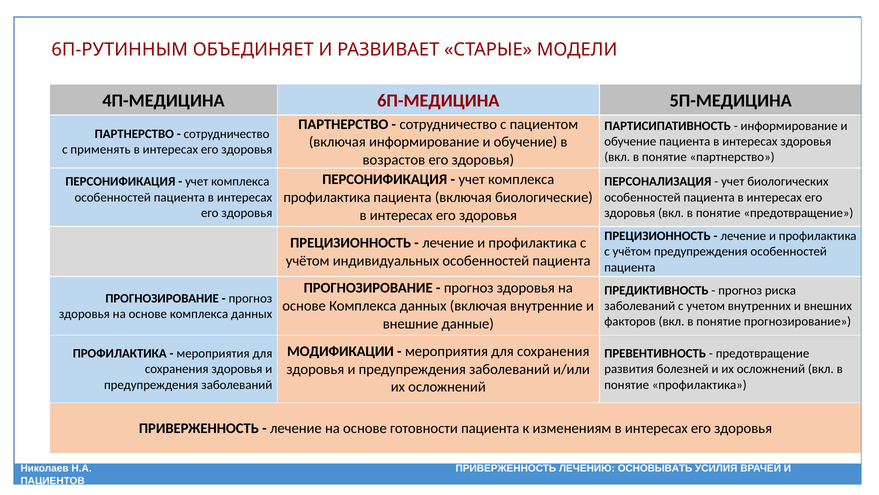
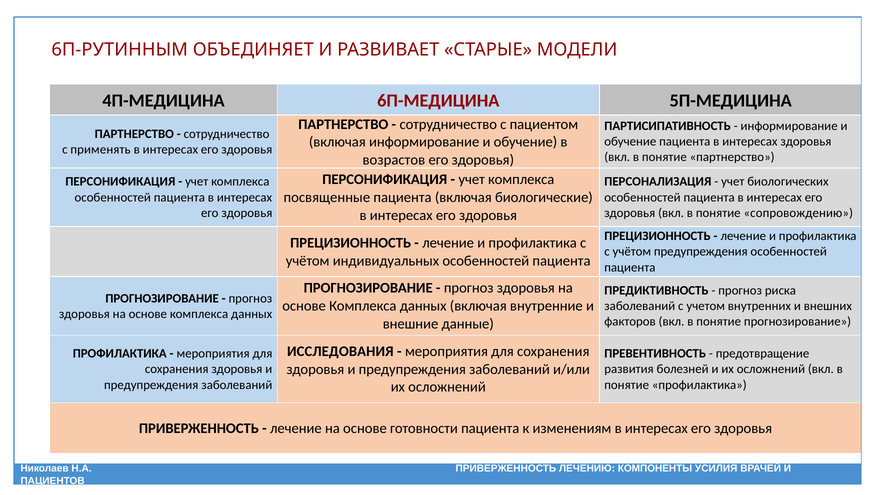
профилактика: профилактика -> посвященные (327, 197)
понятие предотвращение: предотвращение -> сопровождению (798, 213)
МОДИФИКАЦИИ: МОДИФИКАЦИИ -> ИССЛЕДОВАНИЯ (340, 351)
ОСНОВЫВАТЬ: ОСНОВЫВАТЬ -> КОМПОНЕНТЫ (655, 468)
